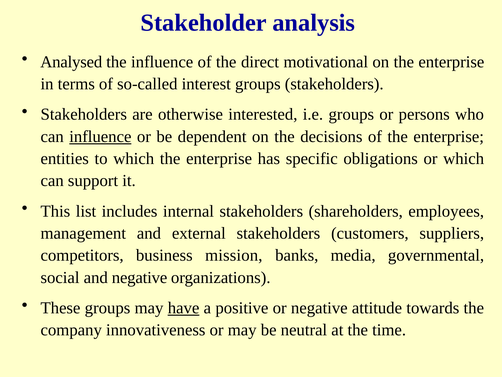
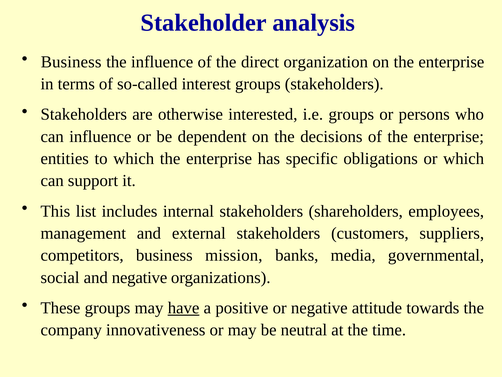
Analysed: Analysed -> Business (71, 62)
motivational: motivational -> organization (326, 62)
influence underline: present -> none (100, 136)
